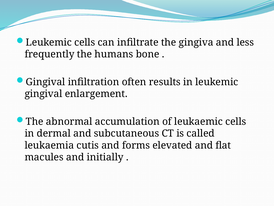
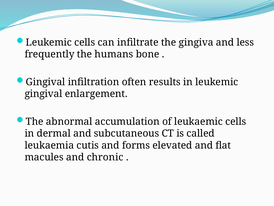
initially: initially -> chronic (105, 157)
